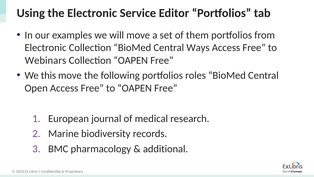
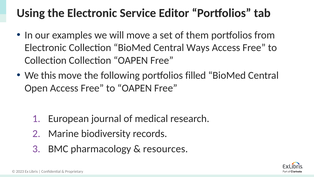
Webinars: Webinars -> Collection (46, 60)
roles: roles -> filled (196, 75)
additional: additional -> resources (165, 149)
